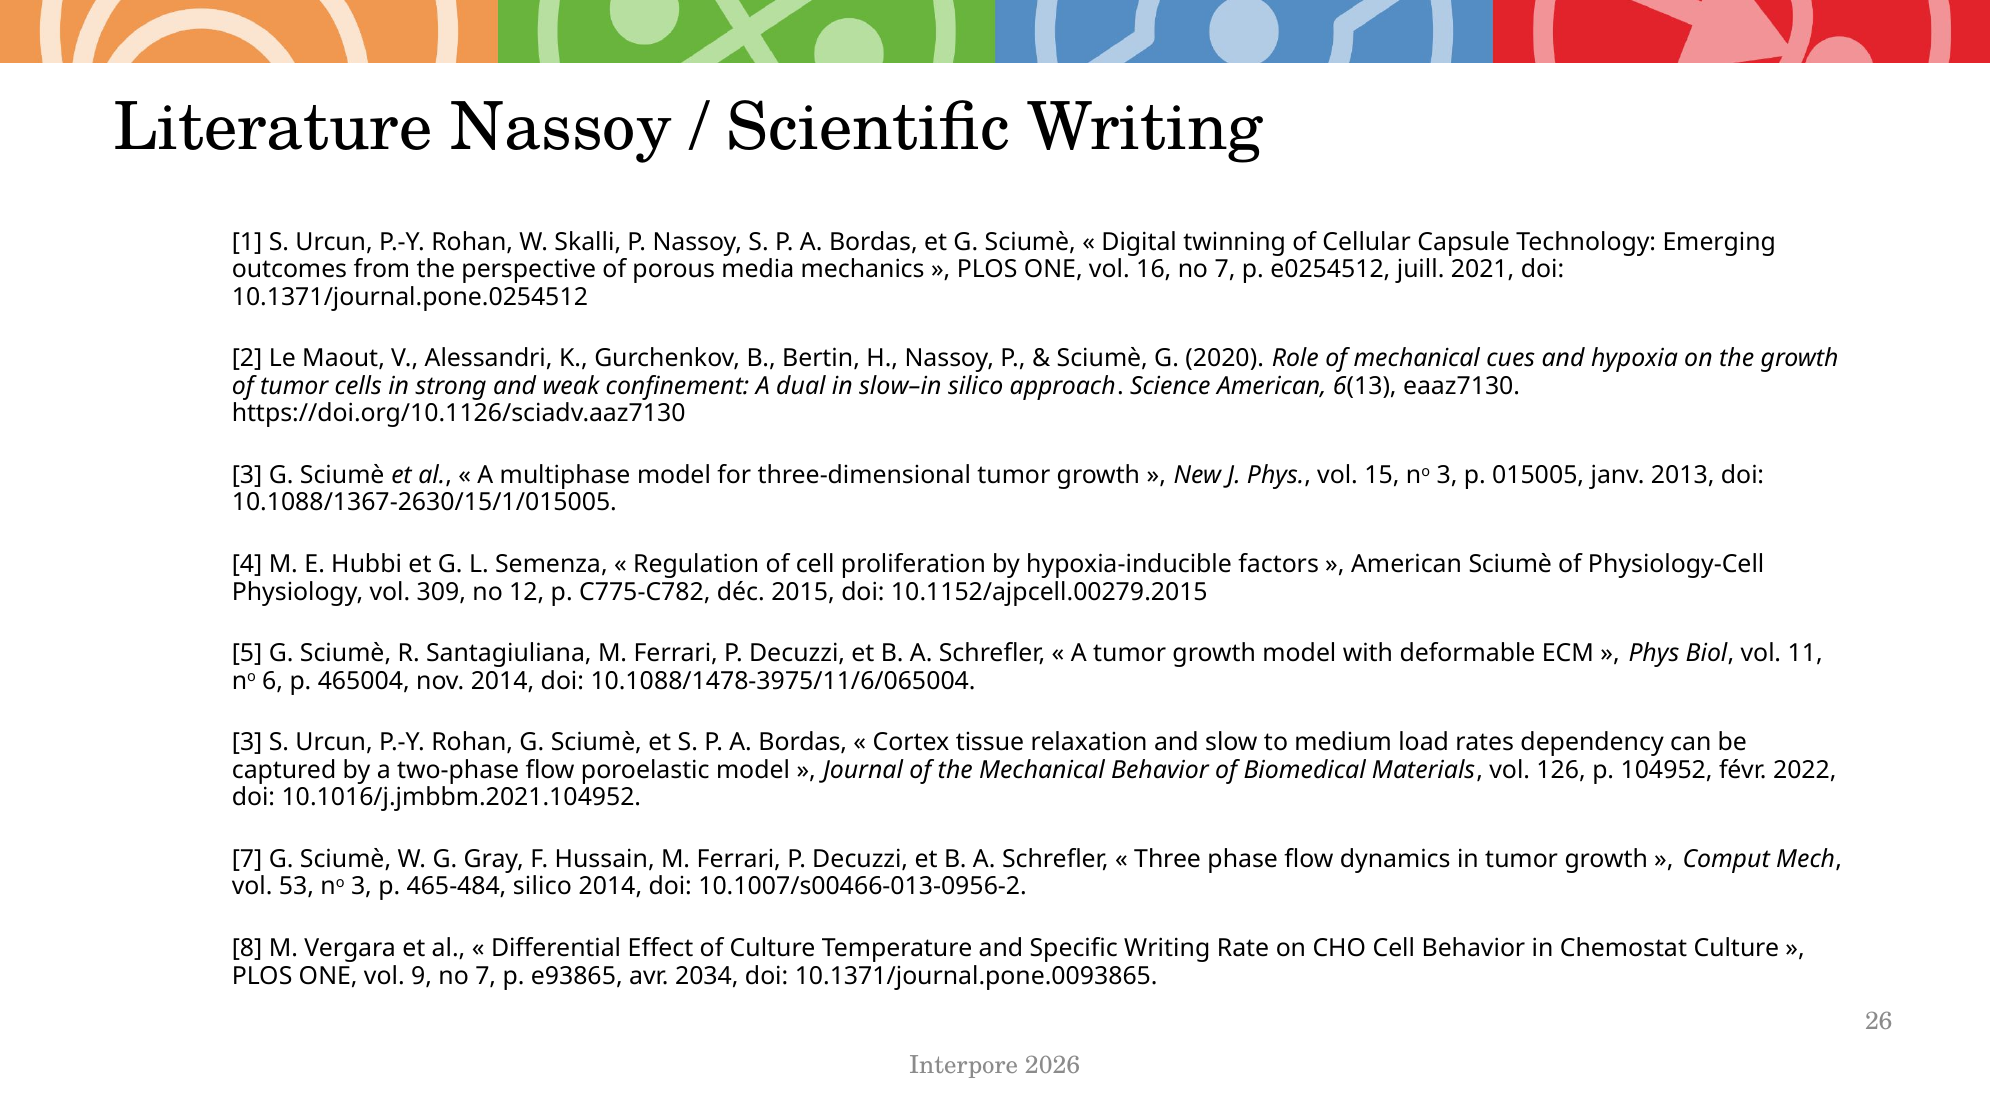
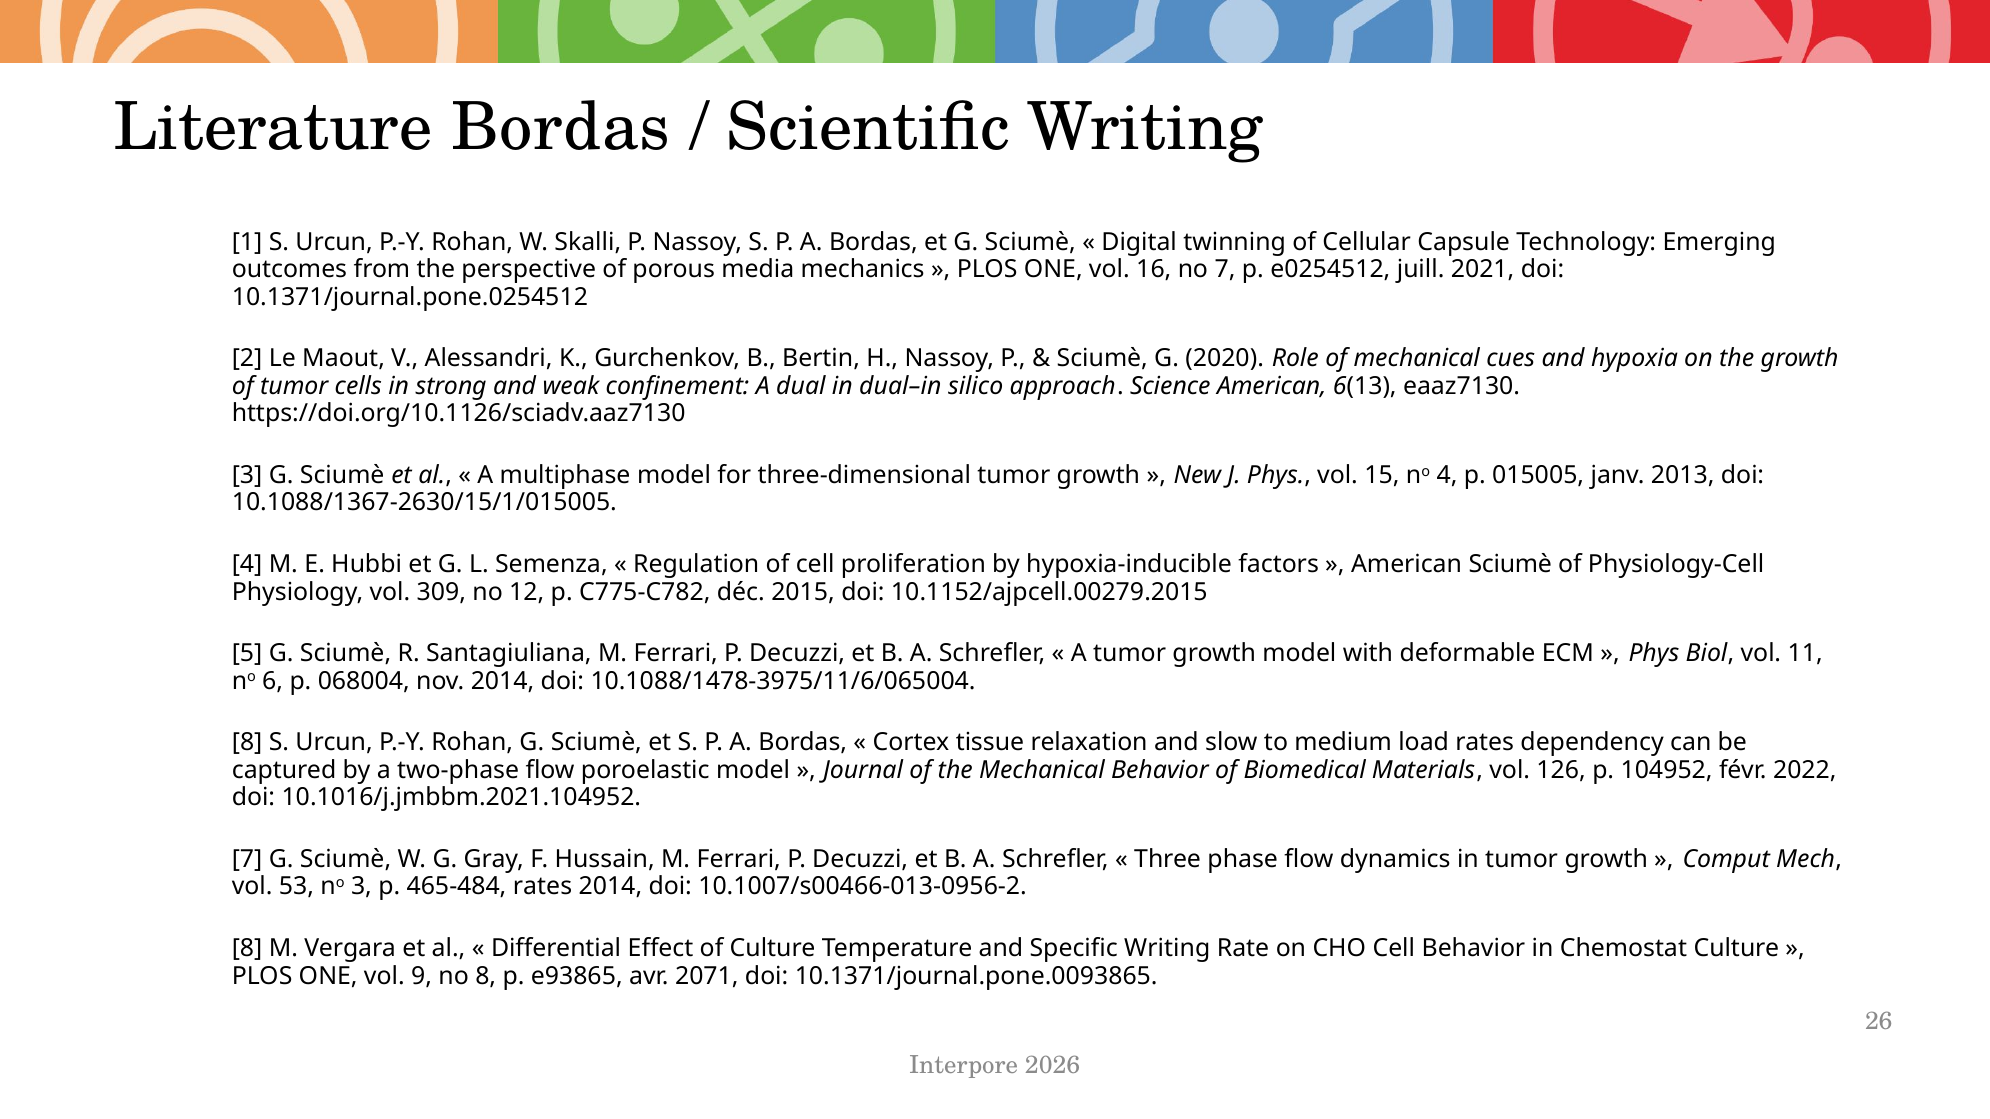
Literature Nassoy: Nassoy -> Bordas (561, 127)
slow–in: slow–in -> dual–in (900, 386)
15 no 3: 3 -> 4 (1447, 475)
465004: 465004 -> 068004 (364, 681)
3: 3 -> 8 (247, 743)
465‑484 silico: silico -> rates (542, 887)
9 no 7: 7 -> 8 (486, 976)
2034: 2034 -> 2071 (707, 976)
